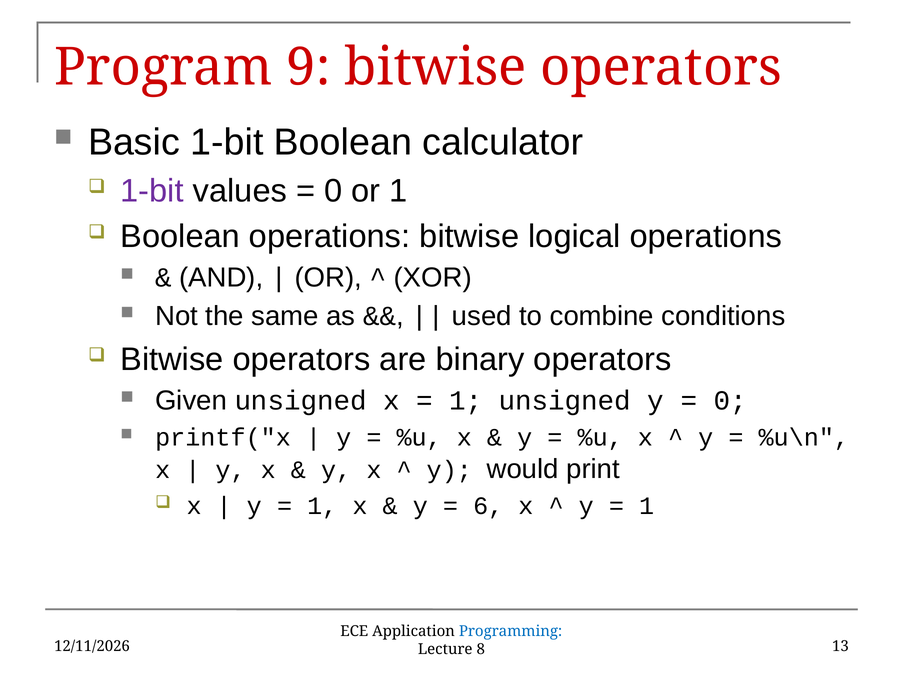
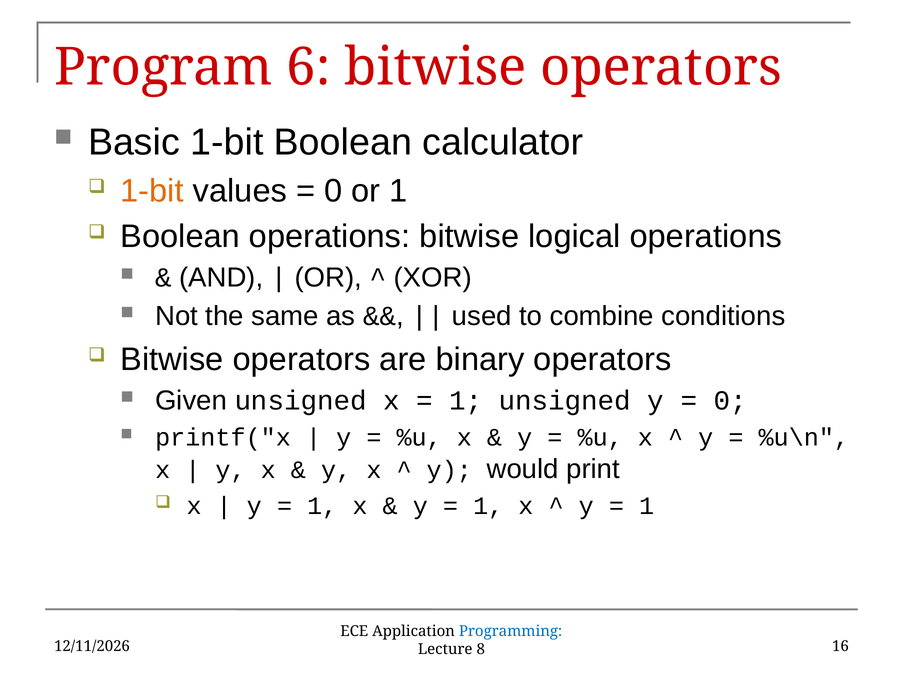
9: 9 -> 6 (309, 67)
1-bit colour: purple -> orange (152, 191)
6: 6 -> 1 (488, 506)
13: 13 -> 16 (840, 647)
